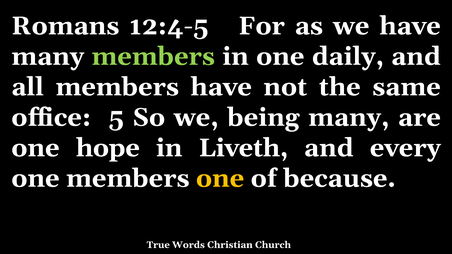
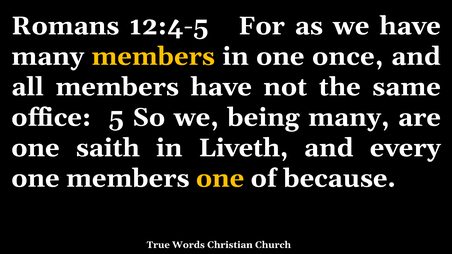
members colour: light green -> yellow (153, 56)
daily: daily -> once (348, 56)
hope: hope -> saith (108, 148)
